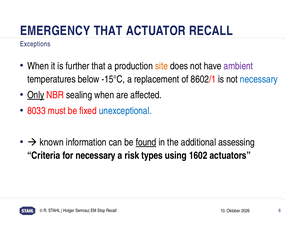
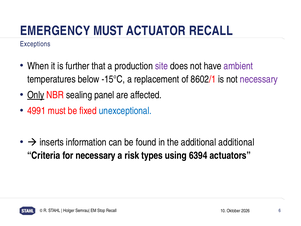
EMERGENCY THAT: THAT -> MUST (108, 31)
site colour: orange -> purple (161, 66)
necessary colour: blue -> purple (259, 79)
sealing when: when -> panel (104, 95)
8033: 8033 -> 4991 (36, 111)
known: known -> inserts (52, 142)
found underline: present -> none (146, 142)
additional assessing: assessing -> additional (236, 142)
1602: 1602 -> 6394 (198, 155)
